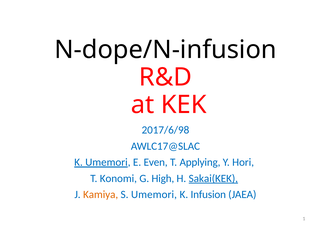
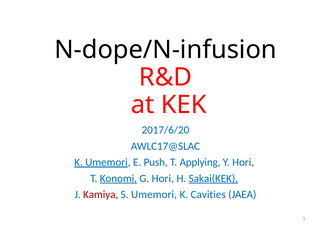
2017/6/98: 2017/6/98 -> 2017/6/20 (165, 130)
Even: Even -> Push (156, 162)
Konomi underline: none -> present (118, 179)
G High: High -> Hori (163, 179)
Kamiya colour: orange -> red (101, 195)
Infusion: Infusion -> Cavities (208, 195)
